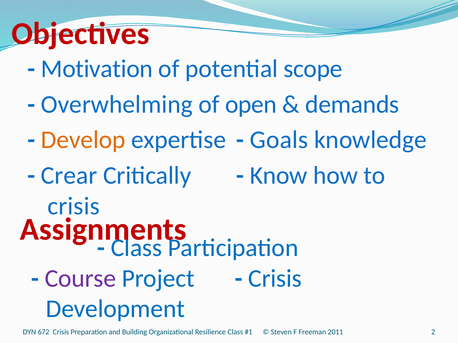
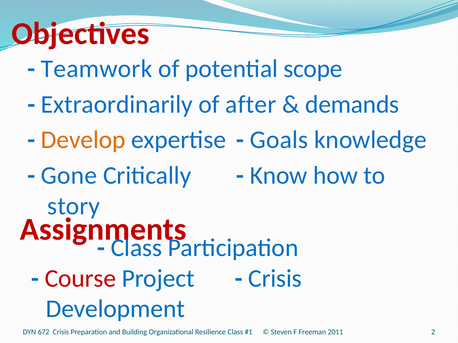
Motivation: Motivation -> Teamwork (97, 69)
Overwhelming: Overwhelming -> Extraordinarily (117, 105)
open: open -> after (251, 105)
Crear: Crear -> Gone (69, 176)
crisis: crisis -> story (74, 206)
Course colour: purple -> red (80, 279)
